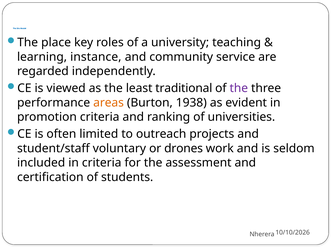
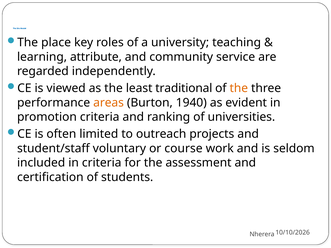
instance: instance -> attribute (96, 57)
the colour: purple -> orange (239, 88)
1938: 1938 -> 1940 (191, 103)
drones: drones -> course (183, 149)
